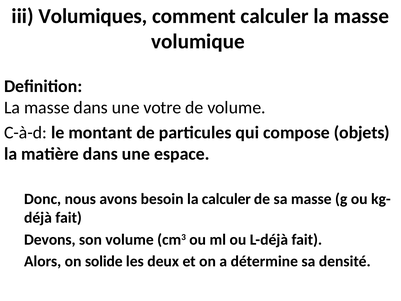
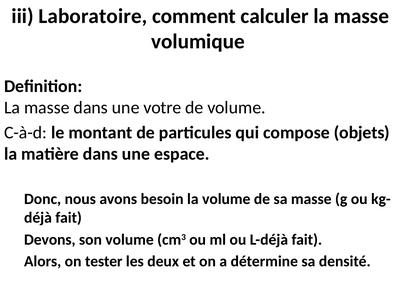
Volumiques: Volumiques -> Laboratoire (93, 16)
la calculer: calculer -> volume (226, 199)
solide: solide -> tester (104, 261)
